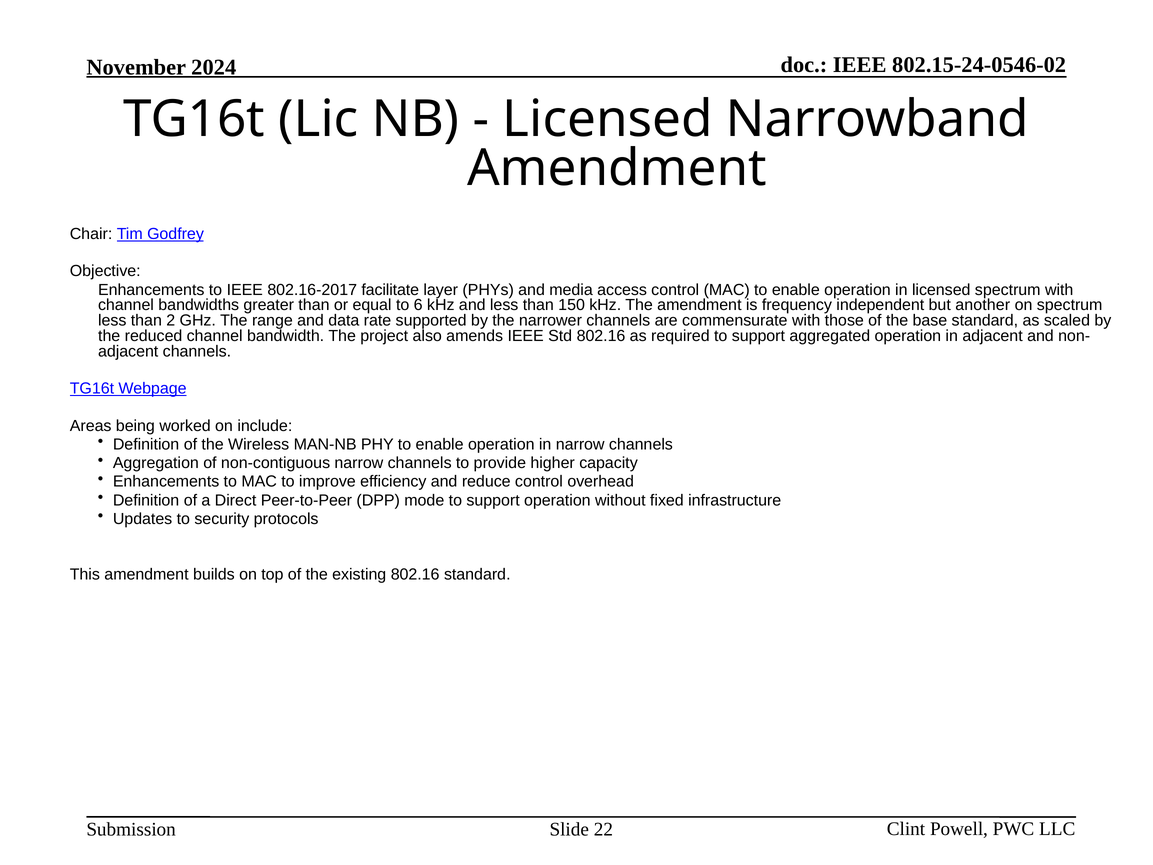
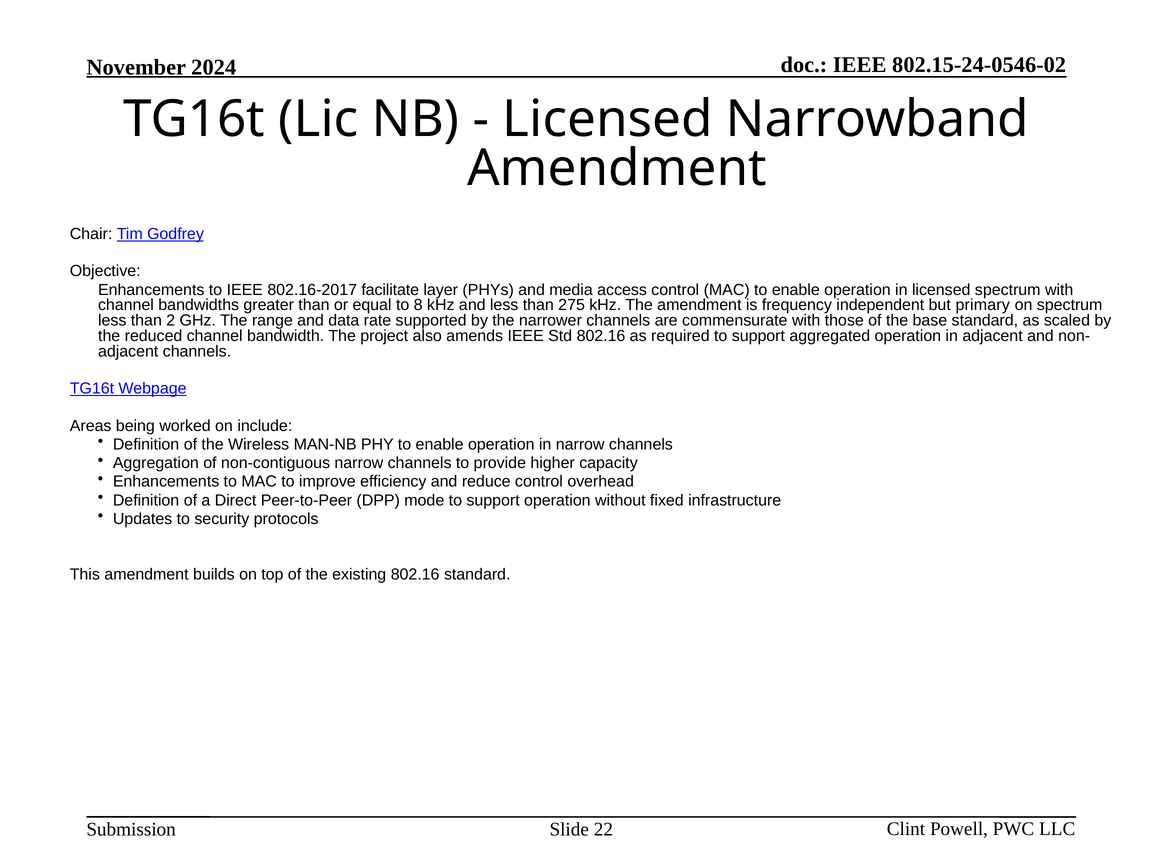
6: 6 -> 8 (418, 305)
150: 150 -> 275 (572, 305)
another: another -> primary (983, 305)
